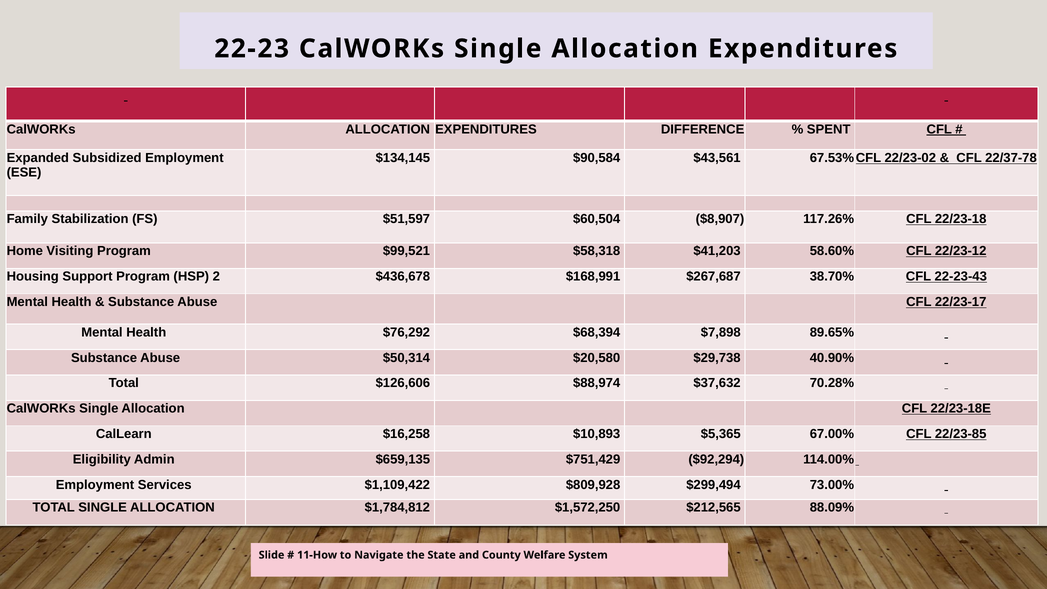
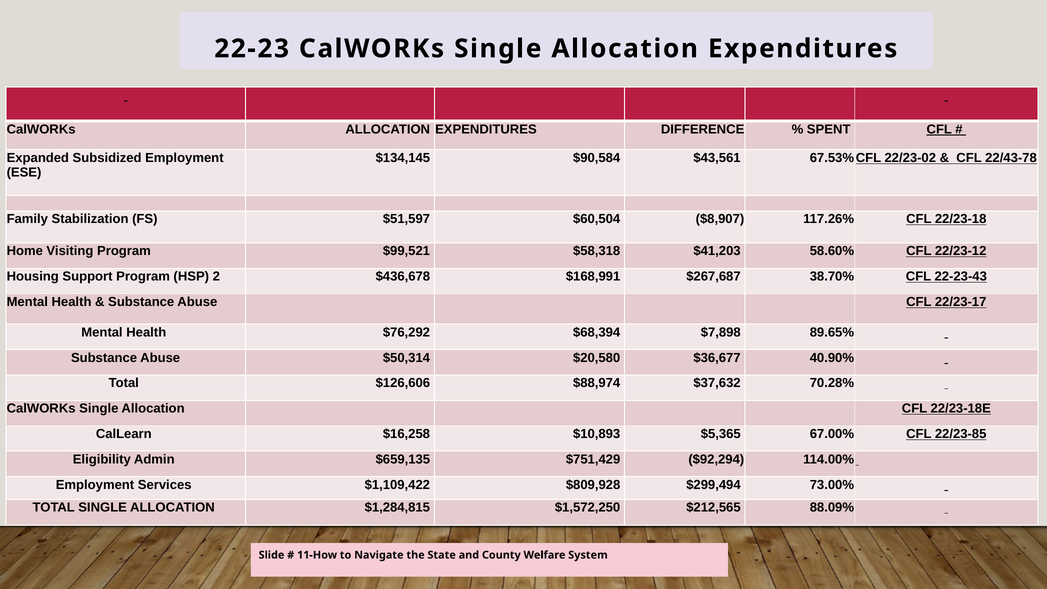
22/37-78: 22/37-78 -> 22/43-78 (1011, 158)
$29,738: $29,738 -> $36,677 (717, 358)
$1,784,812: $1,784,812 -> $1,284,815 (397, 508)
